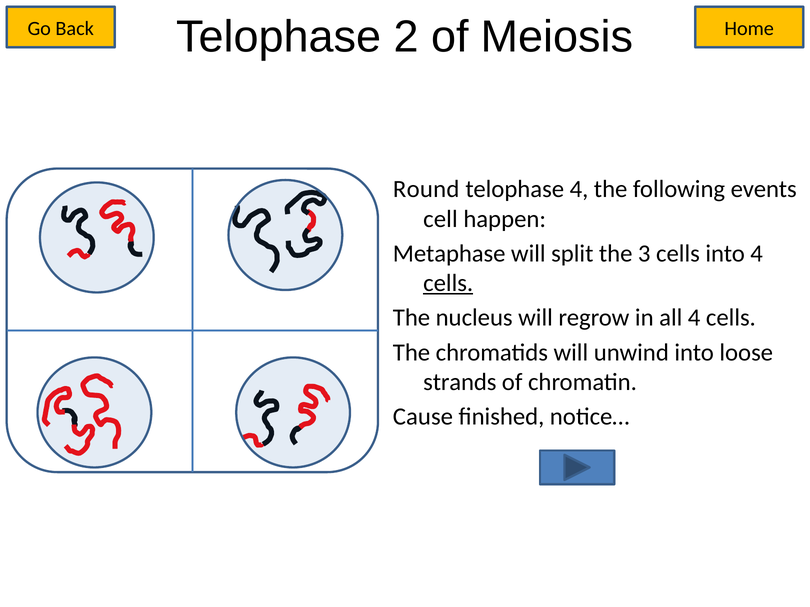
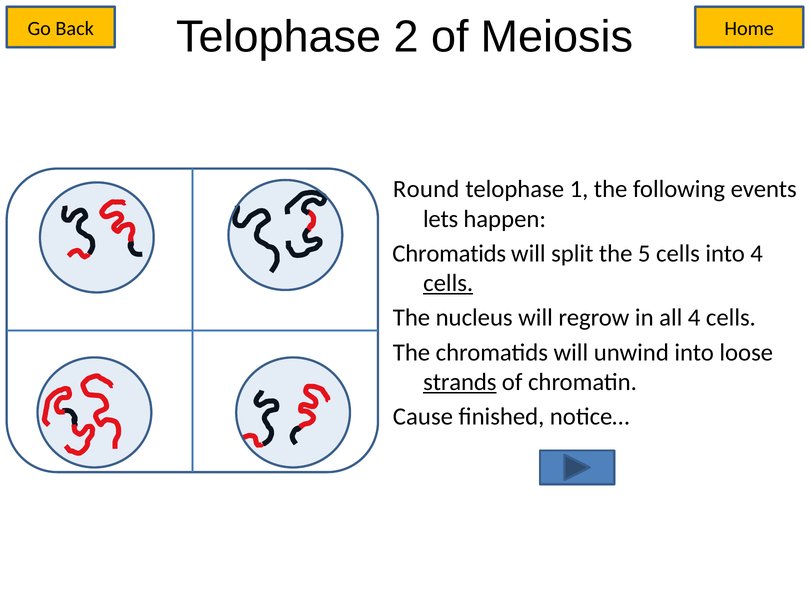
telophase 4: 4 -> 1 (579, 189)
cell: cell -> lets (441, 219)
Metaphase: Metaphase -> Chromatids (449, 254)
3: 3 -> 5 (644, 254)
strands underline: none -> present (460, 382)
